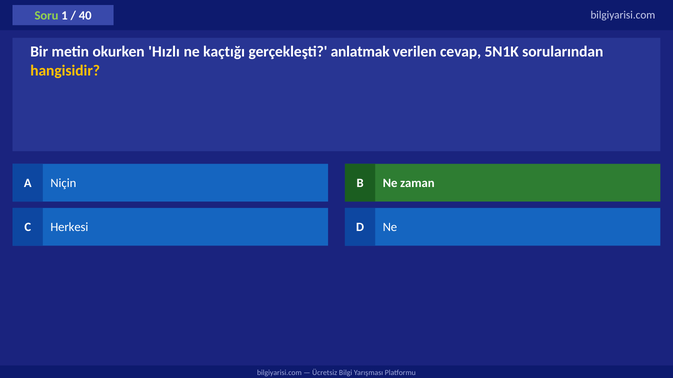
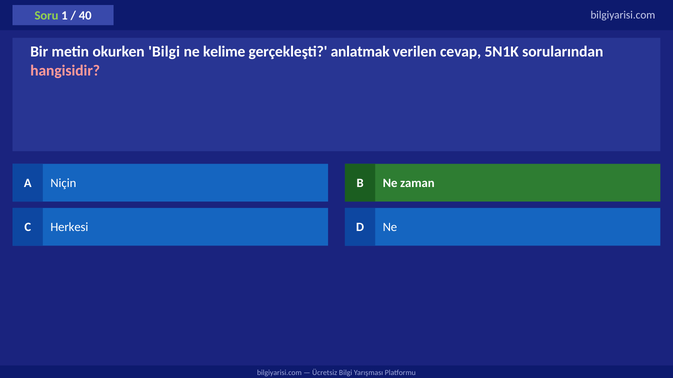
okurken Hızlı: Hızlı -> Bilgi (164, 52)
kaçtığı: kaçtığı -> kelime (224, 52)
hangisidir colour: yellow -> pink (65, 71)
